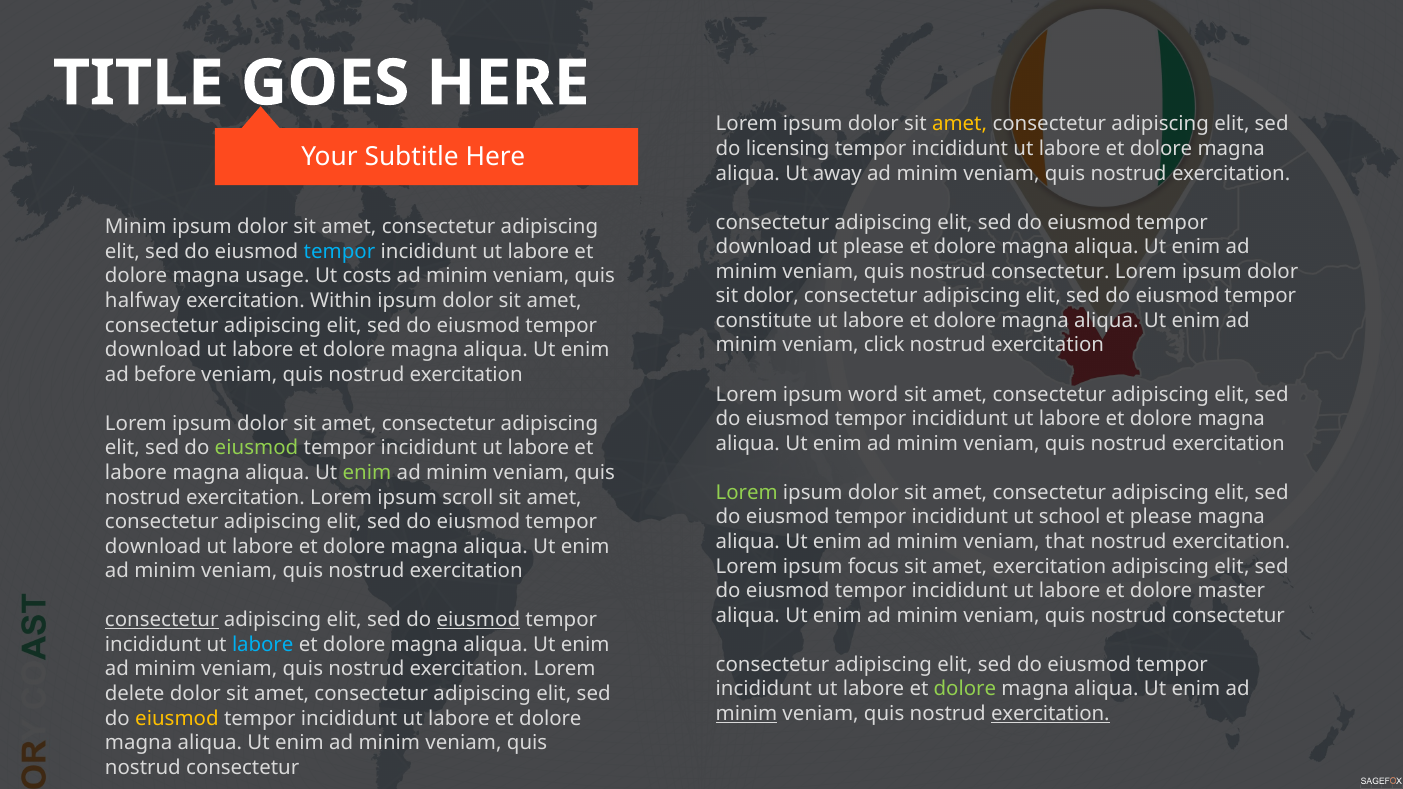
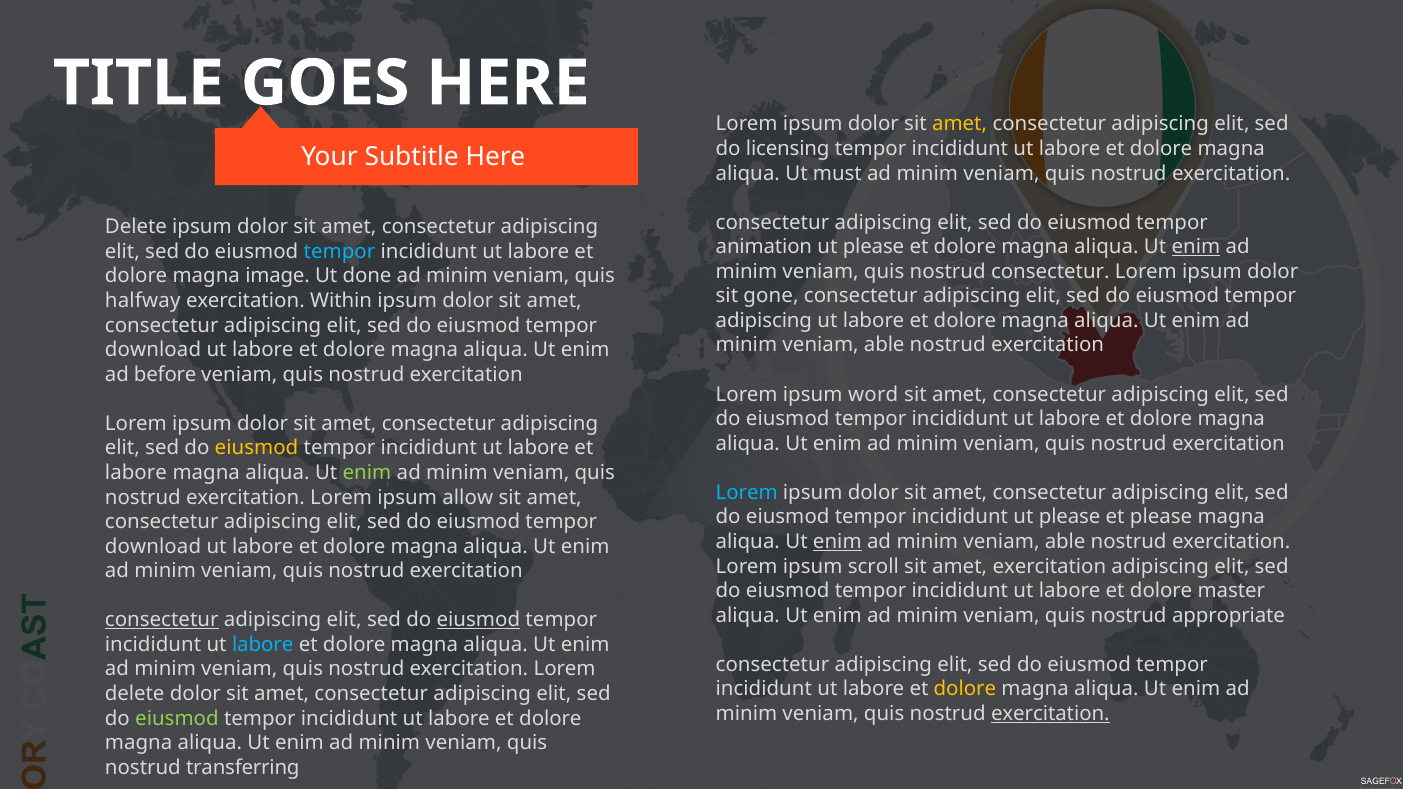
away: away -> must (837, 173)
Minim: Minim -> Delete (136, 227)
download: download -> animation (764, 247)
enim underline: none -> present (1196, 247)
usage: usage -> image (278, 276)
costs: costs -> done (367, 276)
sit dolor: dolor -> gone (771, 296)
constitute: constitute -> adipiscing (764, 321)
click: click -> able (884, 345)
eiusmod colour: light green -> yellow (257, 448)
Lorem colour: light green -> light blue (747, 493)
scroll: scroll -> allow (468, 497)
incididunt ut school: school -> please (1070, 517)
enim underline: none -> present (837, 542)
that: that -> able (1065, 542)
focus: focus -> scroll (873, 566)
consectetur: consectetur -> appropriate (1229, 616)
dolore colour: light green -> yellow (965, 689)
minim underline: present -> none (746, 714)
eiusmod colour: yellow -> light green (177, 718)
consectetur: consectetur -> transferring (243, 768)
